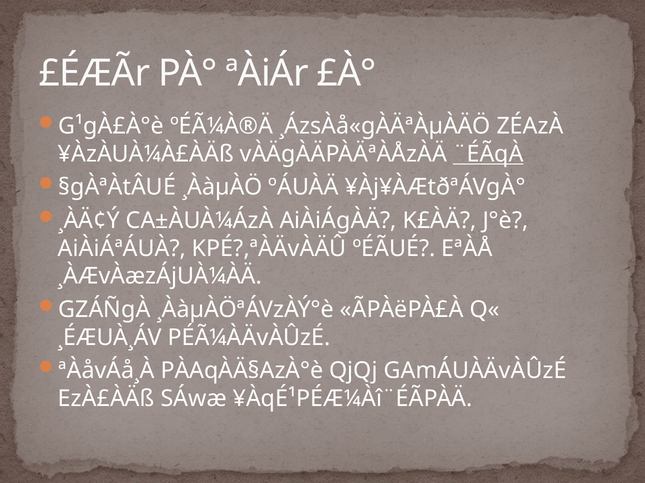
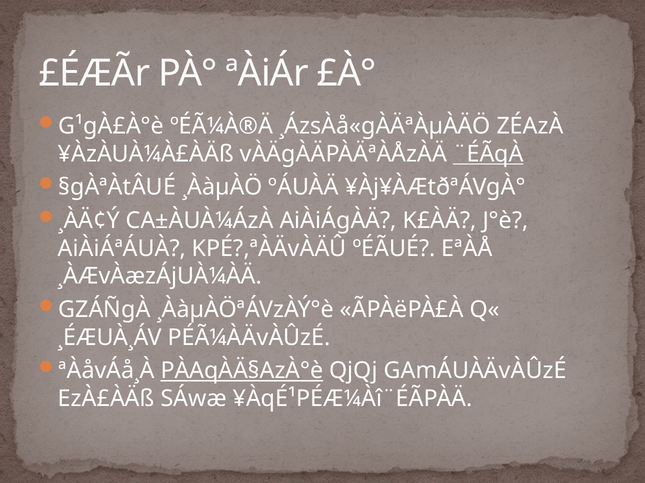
PÀAqÀÄ§AzÀ°è underline: none -> present (242, 371)
